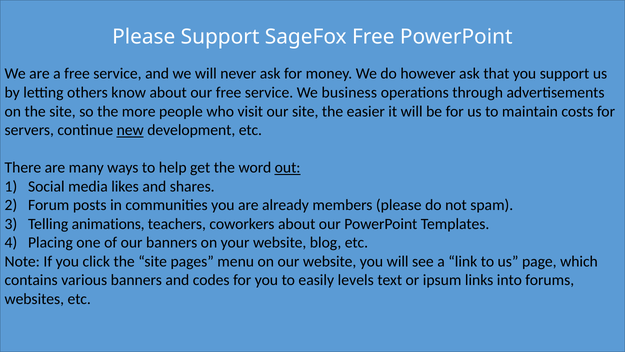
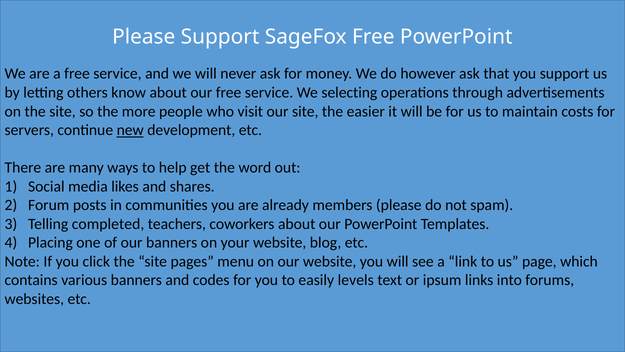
business: business -> selecting (349, 92)
out underline: present -> none (288, 167)
animations: animations -> completed (108, 224)
